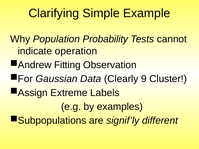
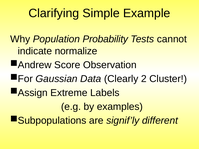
operation: operation -> normalize (76, 51)
Fitting: Fitting -> Score (67, 65)
9: 9 -> 2 (144, 79)
